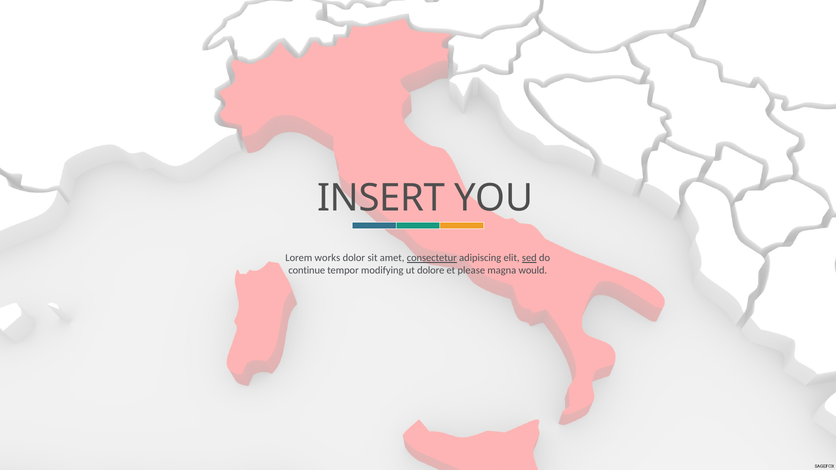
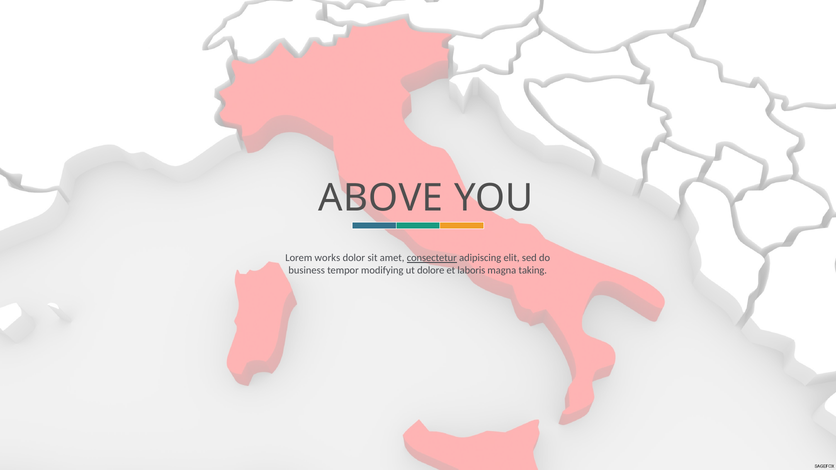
INSERT: INSERT -> ABOVE (381, 198)
sed underline: present -> none (529, 258)
continue: continue -> business (307, 271)
please: please -> laboris (471, 271)
would: would -> taking (533, 271)
